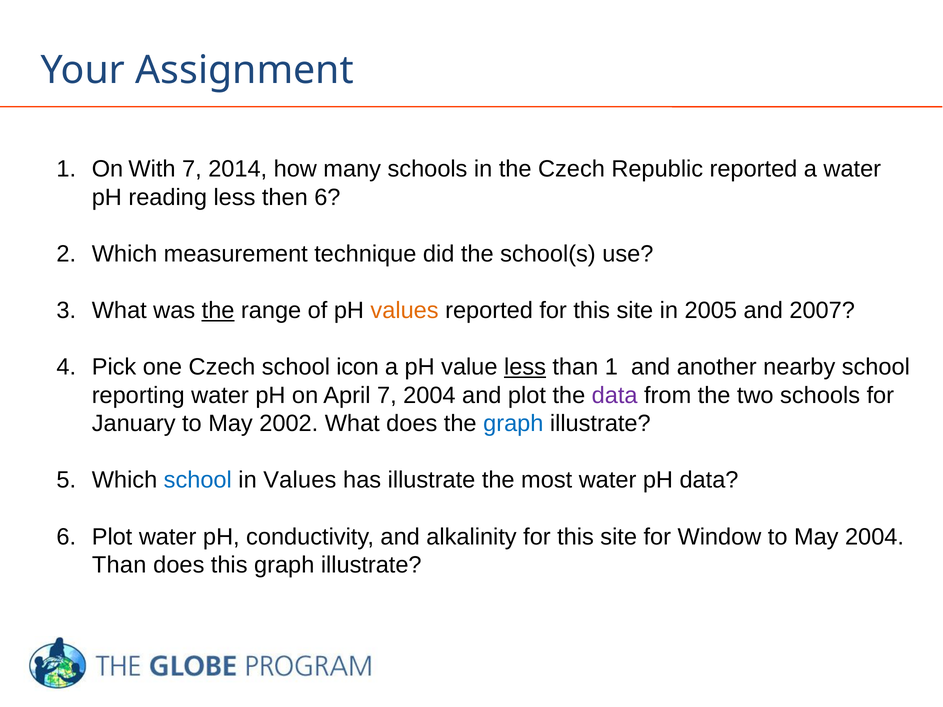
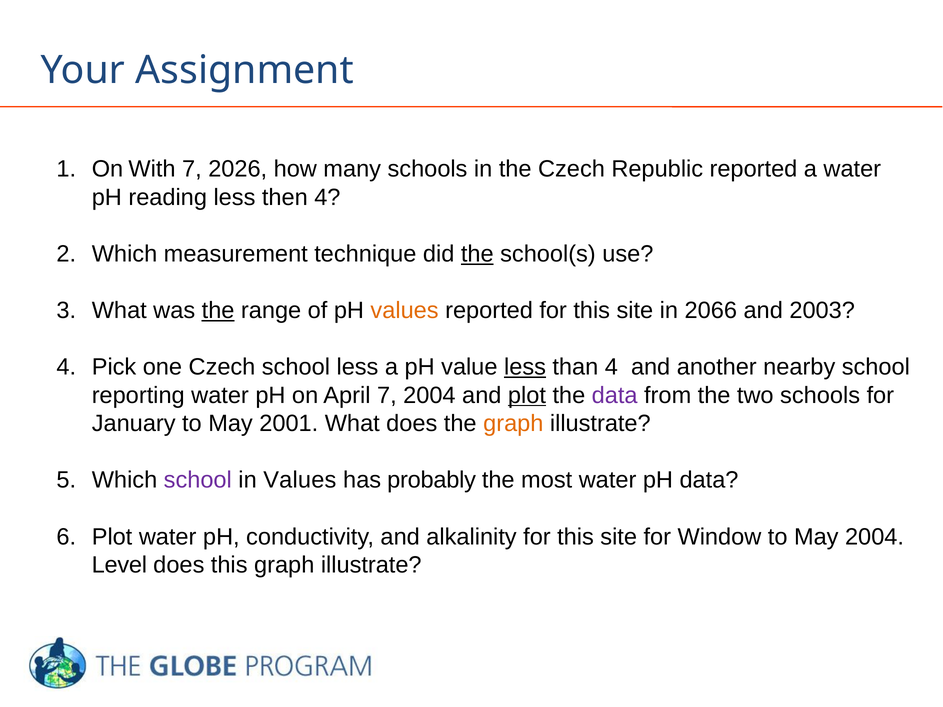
2014: 2014 -> 2026 (238, 169)
then 6: 6 -> 4 (327, 197)
the underline: none -> present (477, 254)
2005: 2005 -> 2066 (711, 311)
2007: 2007 -> 2003 (822, 311)
school icon: icon -> less (357, 367)
than 1: 1 -> 4 (611, 367)
plot underline: none -> present (527, 396)
2002: 2002 -> 2001 (289, 424)
graph colour: blue -> orange (513, 424)
school colour: blue -> purple (198, 480)
has illustrate: illustrate -> probably (432, 480)
Than: Than -> Level (119, 565)
